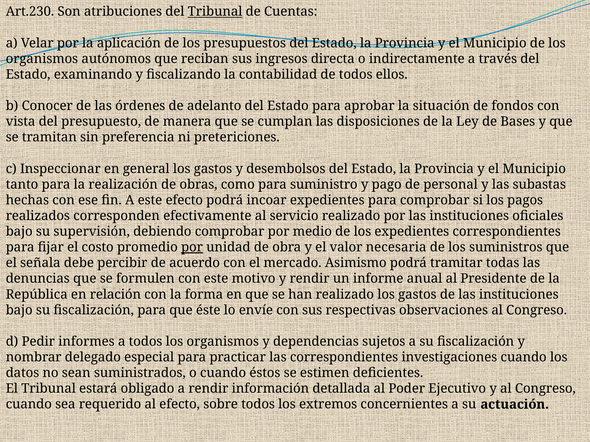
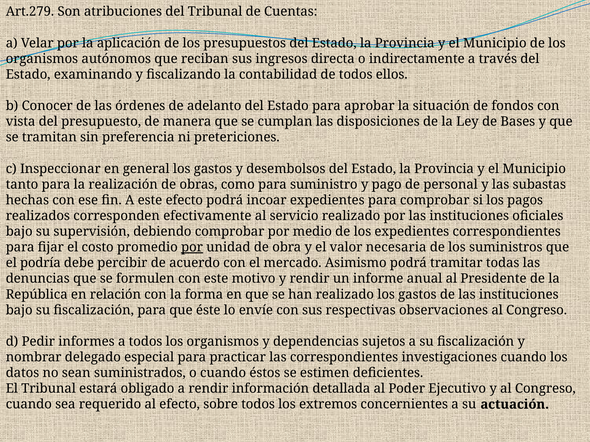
Art.230: Art.230 -> Art.279 (30, 12)
Tribunal underline: present -> none (215, 12)
señala: señala -> podría (40, 263)
